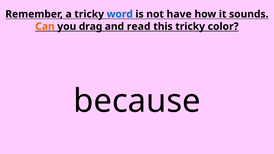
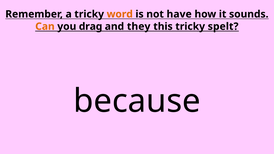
word colour: blue -> orange (120, 14)
read: read -> they (139, 26)
color: color -> spelt (223, 26)
